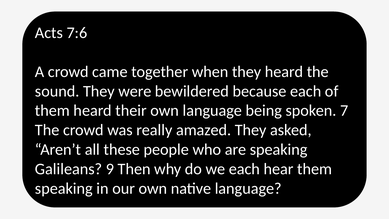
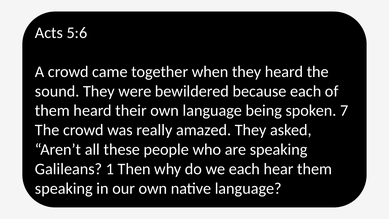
7:6: 7:6 -> 5:6 (77, 33)
9: 9 -> 1 (110, 169)
